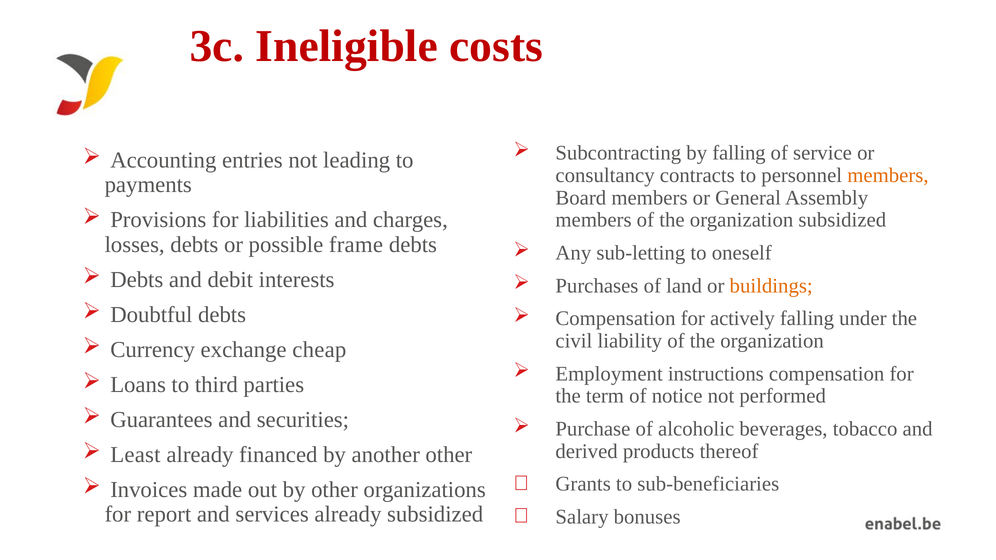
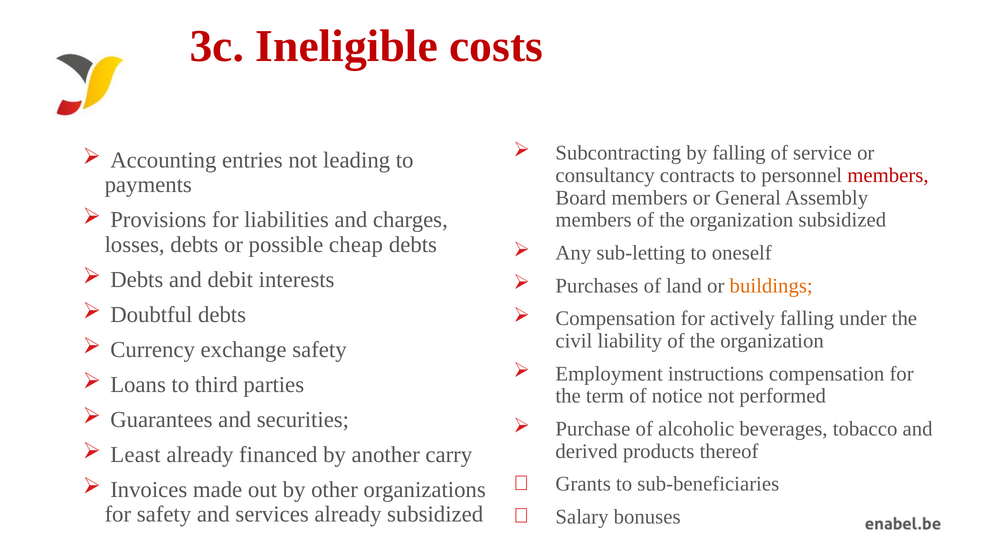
members colour: orange -> red (888, 175)
frame: frame -> cheap (356, 245)
exchange cheap: cheap -> safety (319, 350)
another other: other -> carry (449, 455)
for report: report -> safety (164, 514)
